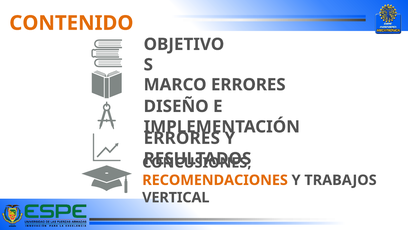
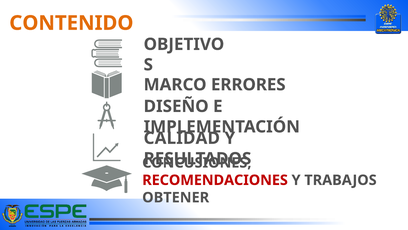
ERRORES: ERRORES -> CALIDAD (182, 138)
RECOMENDACIONES colour: orange -> red (215, 180)
VERTICAL: VERTICAL -> OBTENER (176, 197)
